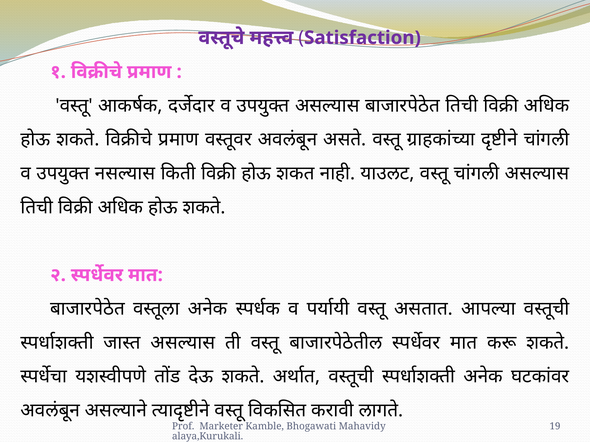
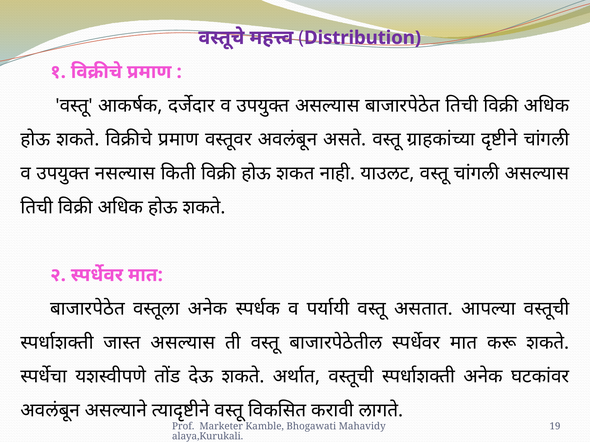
Satisfaction: Satisfaction -> Distribution (363, 38)
